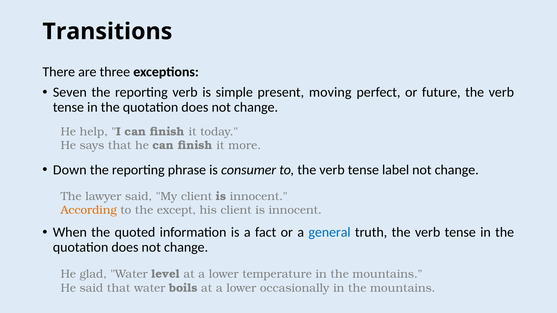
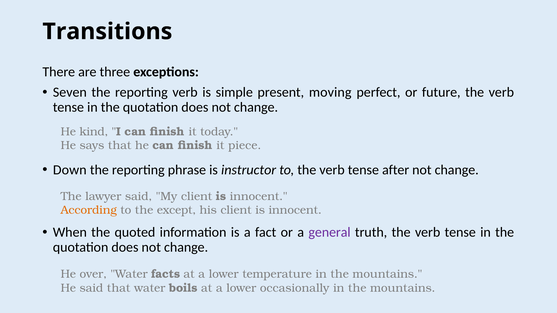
help: help -> kind (94, 132)
more: more -> piece (245, 146)
consumer: consumer -> instructor (249, 170)
label: label -> after (396, 170)
general colour: blue -> purple (330, 233)
glad: glad -> over (93, 274)
level: level -> facts (166, 274)
